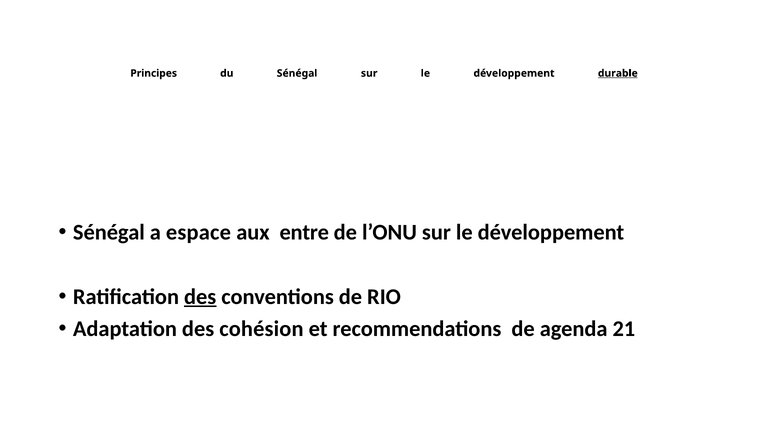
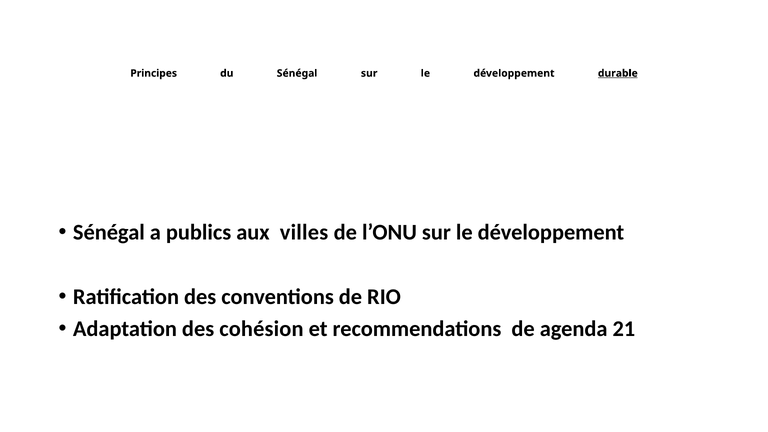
espace: espace -> publics (199, 232)
entre: entre -> villes (304, 232)
des underline: present -> none (200, 297)
